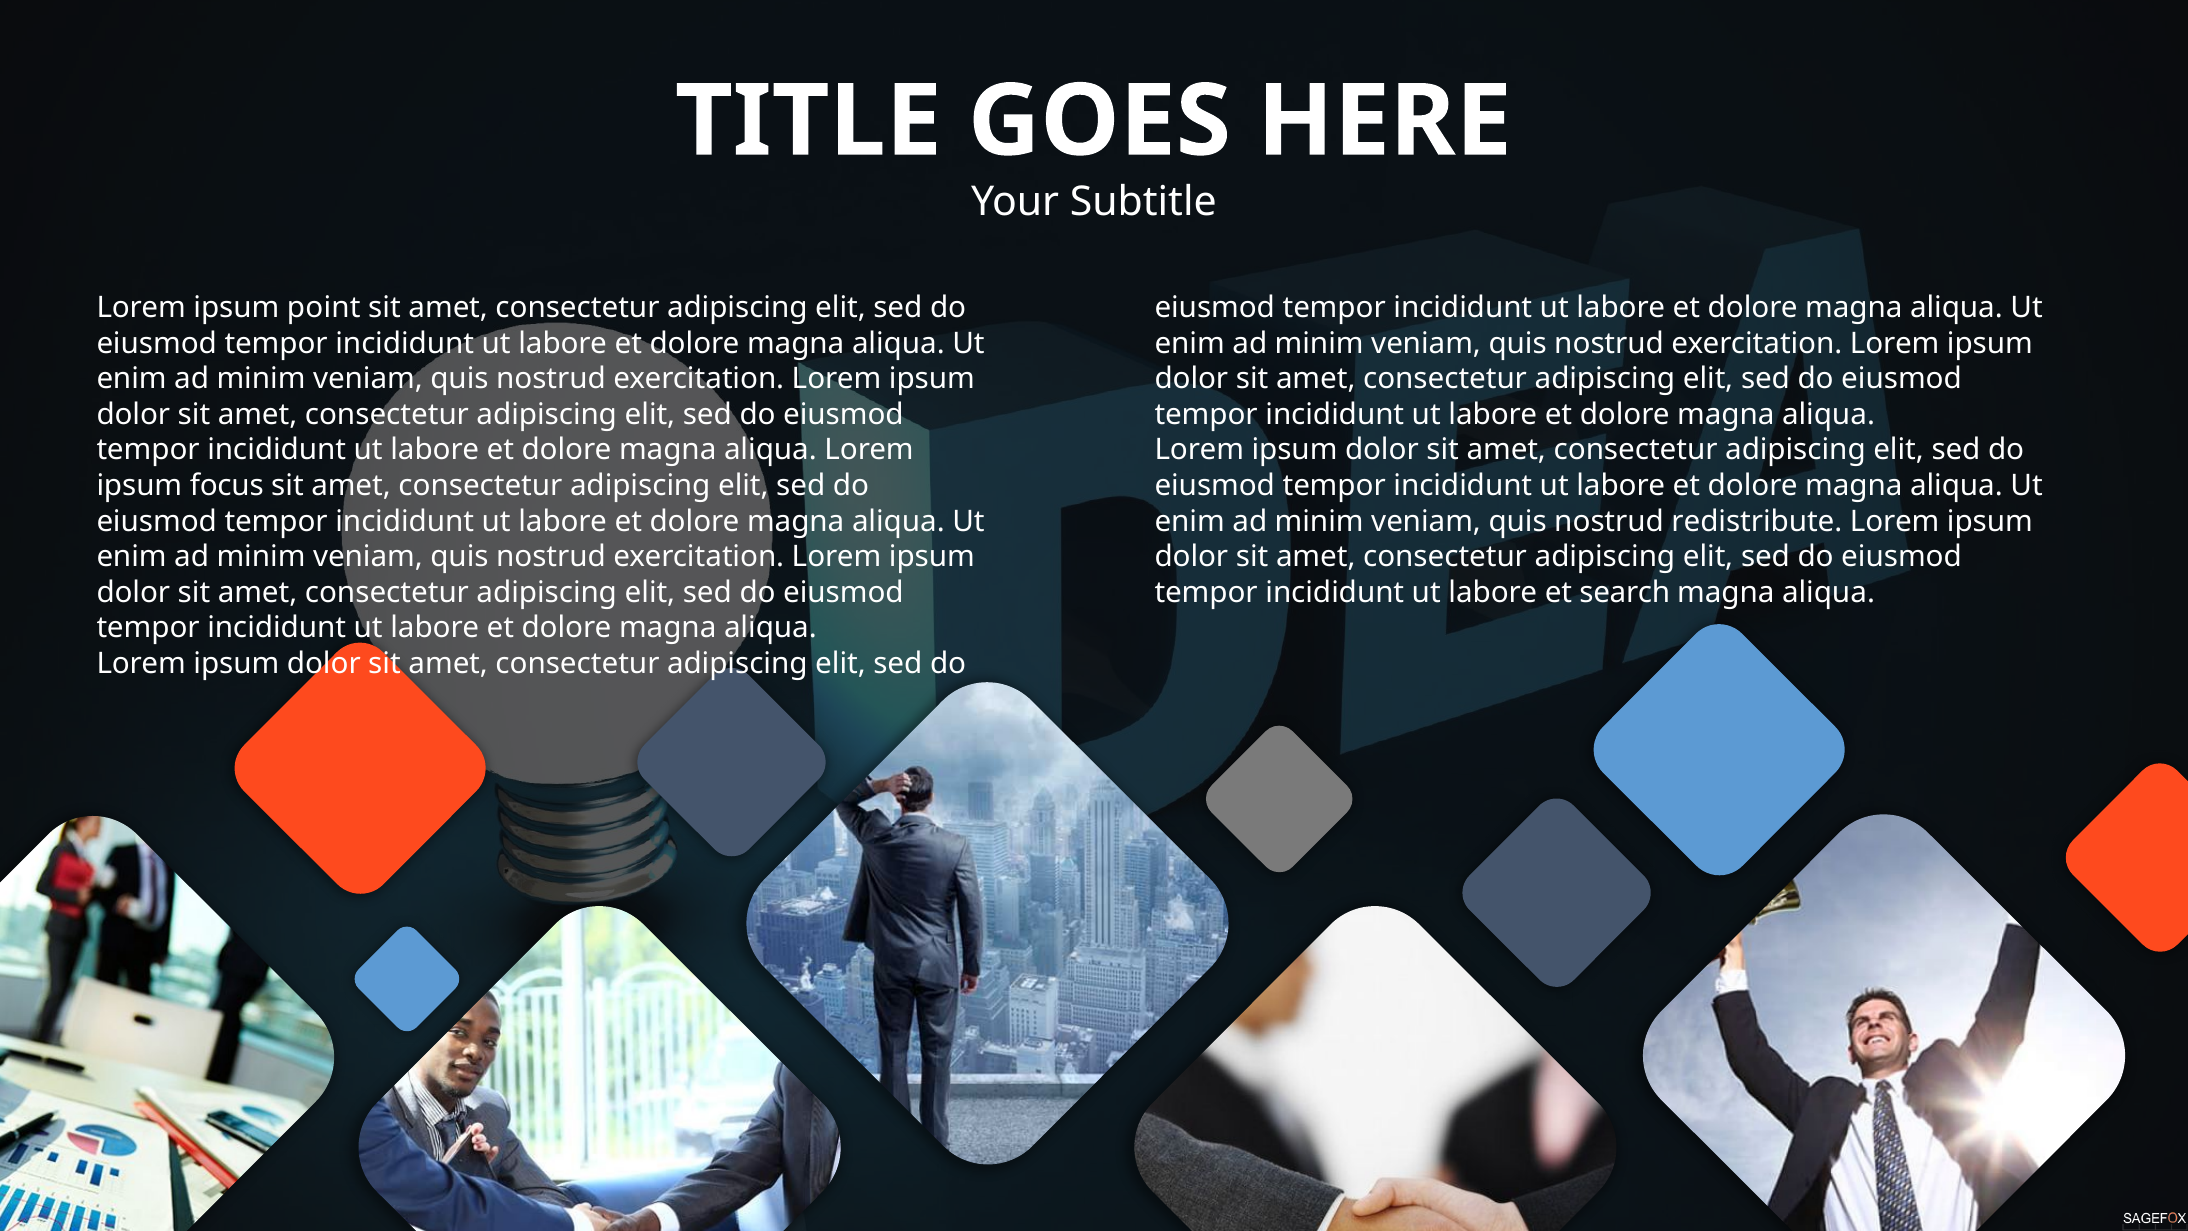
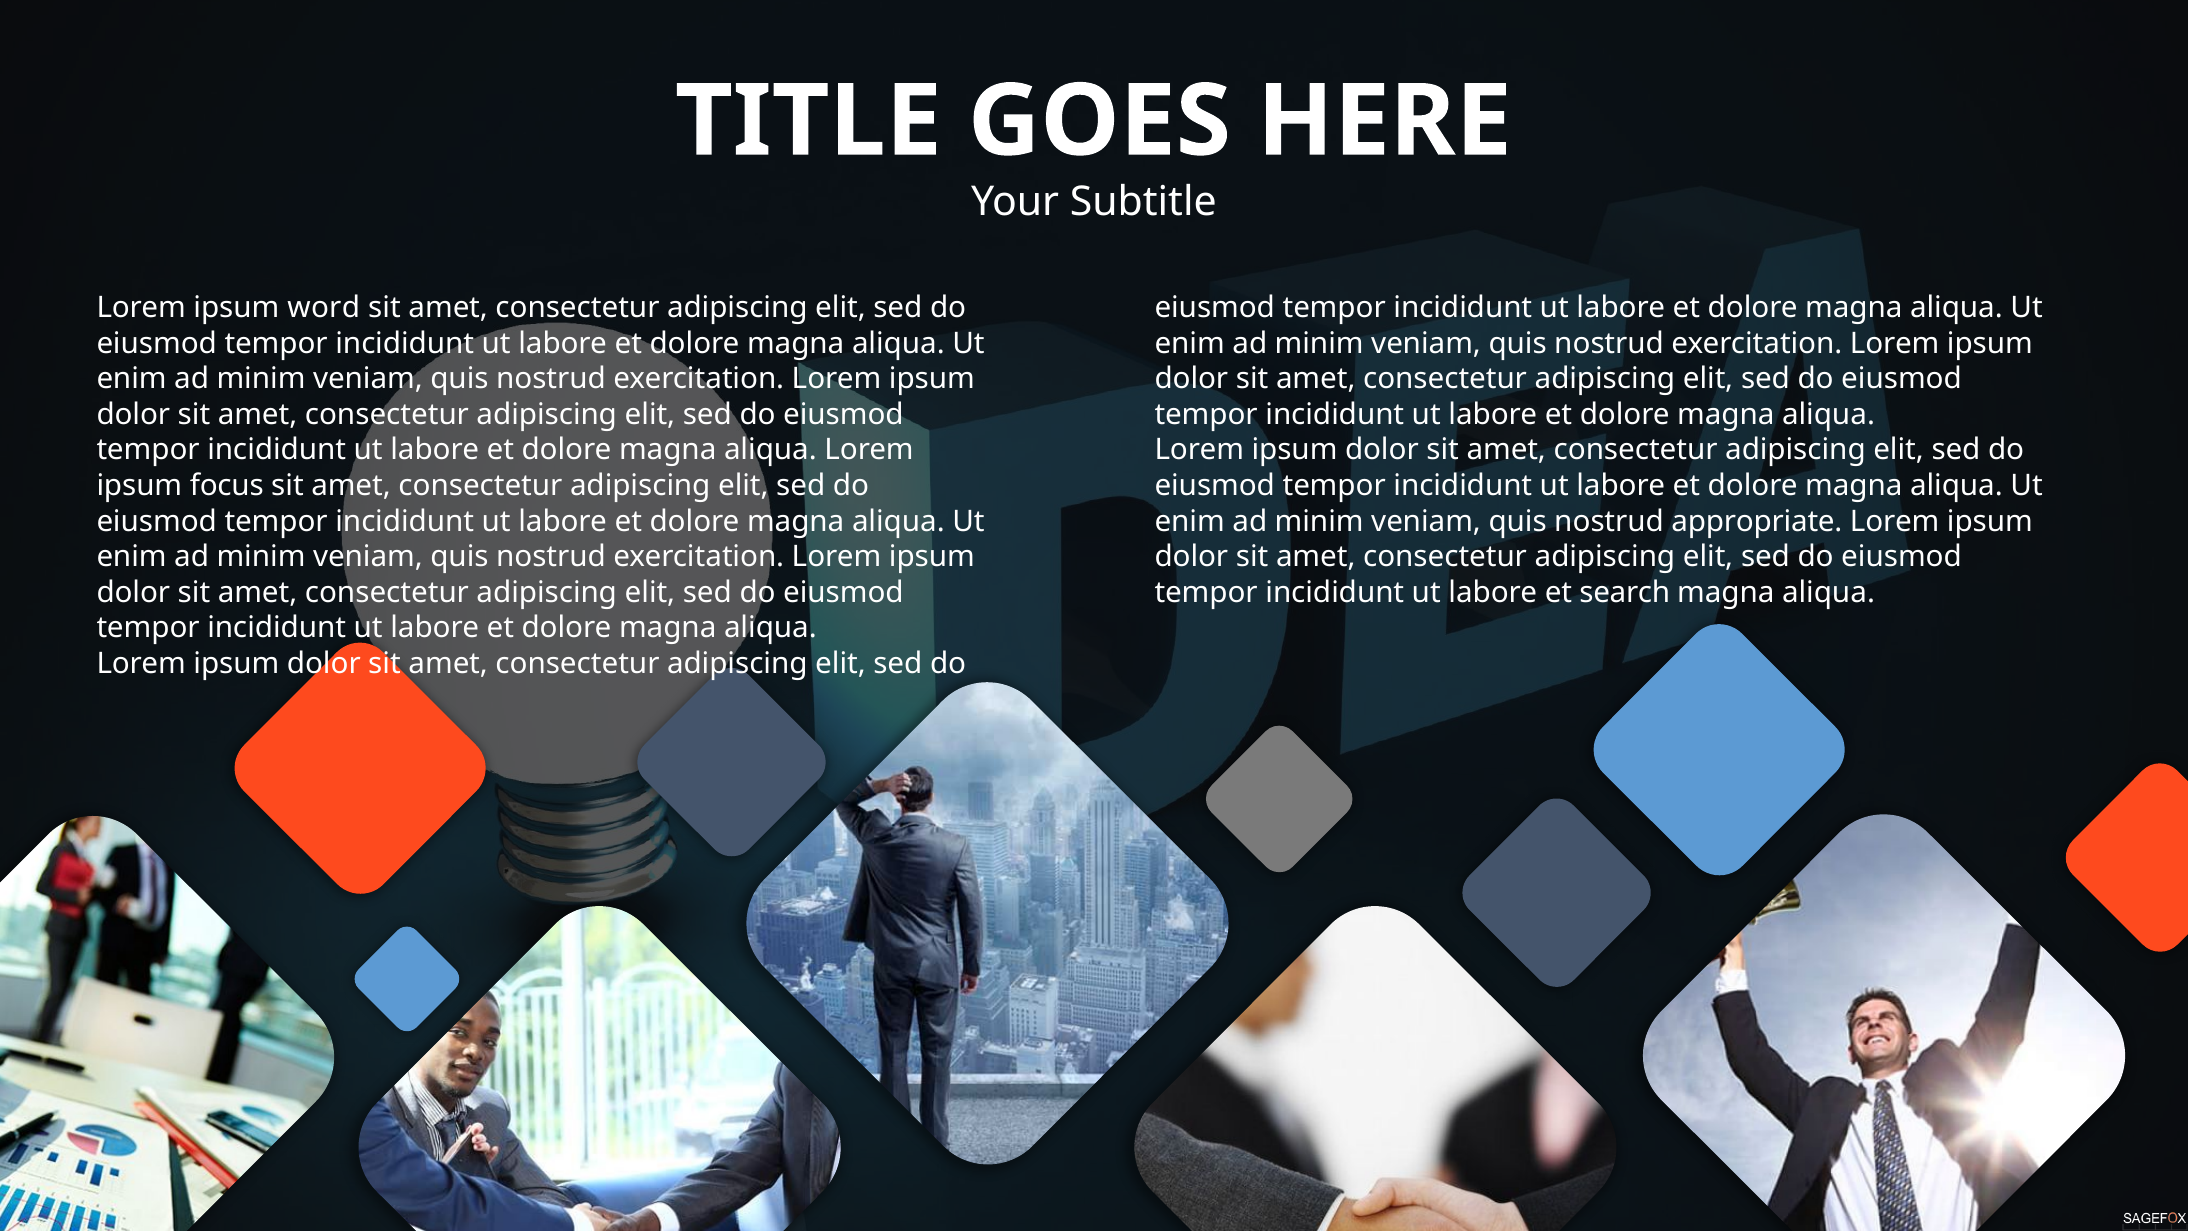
point: point -> word (324, 308)
redistribute: redistribute -> appropriate (1757, 521)
